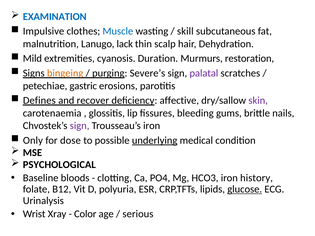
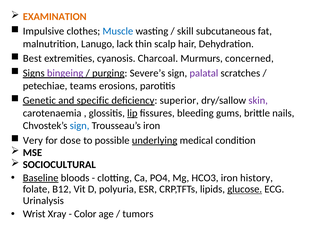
EXAMINATION colour: blue -> orange (55, 17)
Mild: Mild -> Best (32, 59)
Duration: Duration -> Charcoal (158, 59)
restoration: restoration -> concerned (249, 59)
bingeing colour: orange -> purple (65, 73)
gastric: gastric -> teams (83, 86)
Defines: Defines -> Genetic (39, 101)
recover: recover -> specific (93, 101)
affective: affective -> superior (179, 101)
lip underline: none -> present (132, 113)
sign colour: purple -> blue (80, 126)
Only: Only -> Very (33, 140)
PSYCHOLOGICAL: PSYCHOLOGICAL -> SOCIOCULTURAL (59, 165)
Baseline underline: none -> present (41, 178)
serious: serious -> tumors (138, 214)
